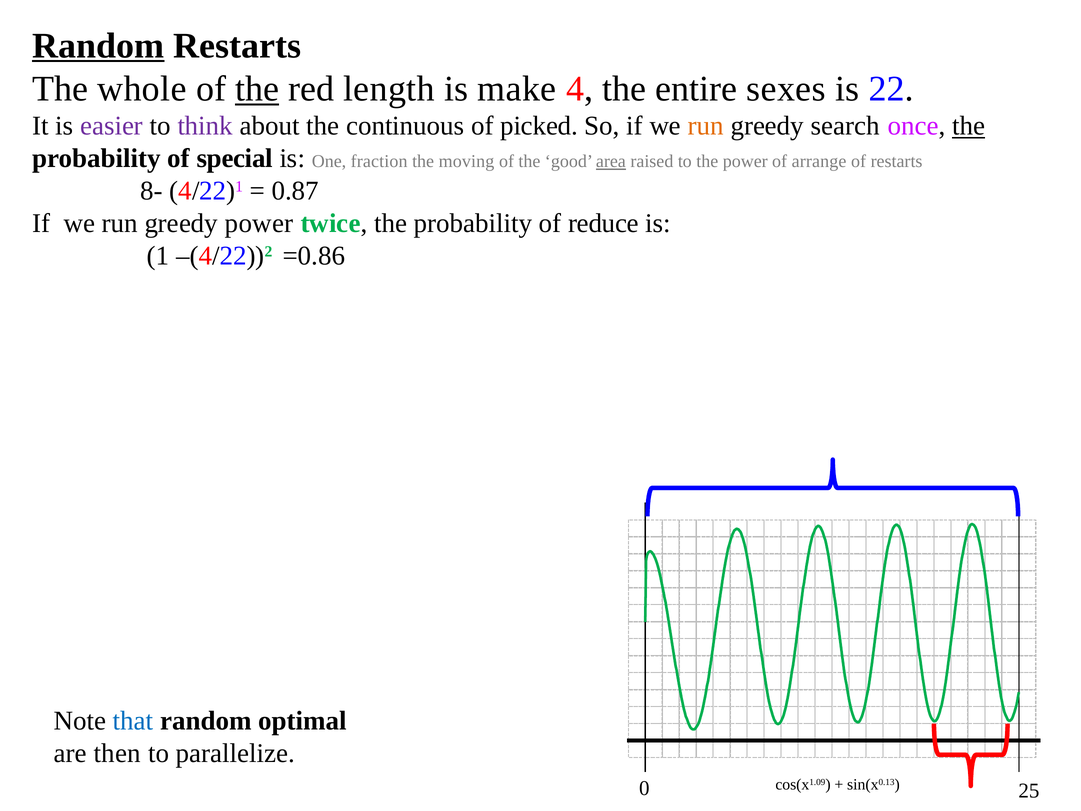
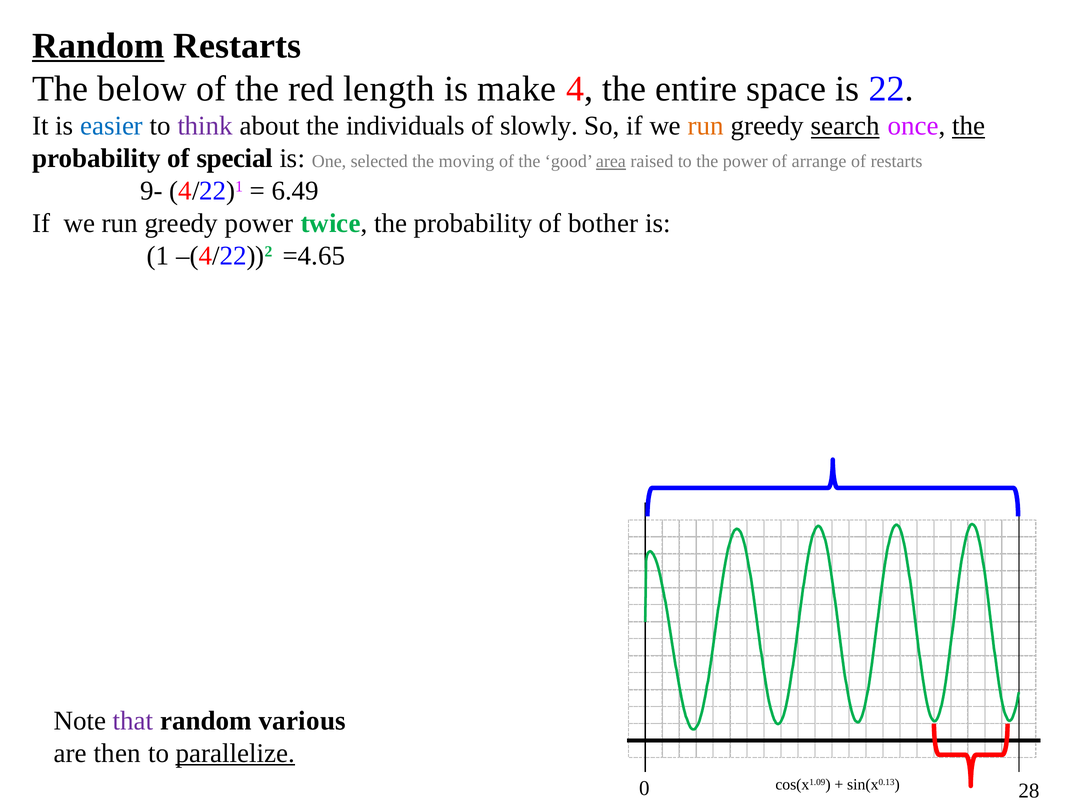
whole: whole -> below (142, 89)
the underline: present -> none (257, 89)
sexes: sexes -> space (786, 89)
easier colour: purple -> blue (112, 126)
continuous: continuous -> individuals (405, 126)
picked: picked -> slowly (539, 126)
search underline: none -> present (845, 126)
fraction: fraction -> selected (379, 161)
8-: 8- -> 9- (152, 191)
0.87: 0.87 -> 6.49 (295, 191)
reduce: reduce -> bother (603, 223)
=0.86: =0.86 -> =4.65 (314, 256)
that colour: blue -> purple (133, 721)
optimal: optimal -> various (302, 721)
parallelize underline: none -> present (235, 753)
25: 25 -> 28 (1029, 791)
